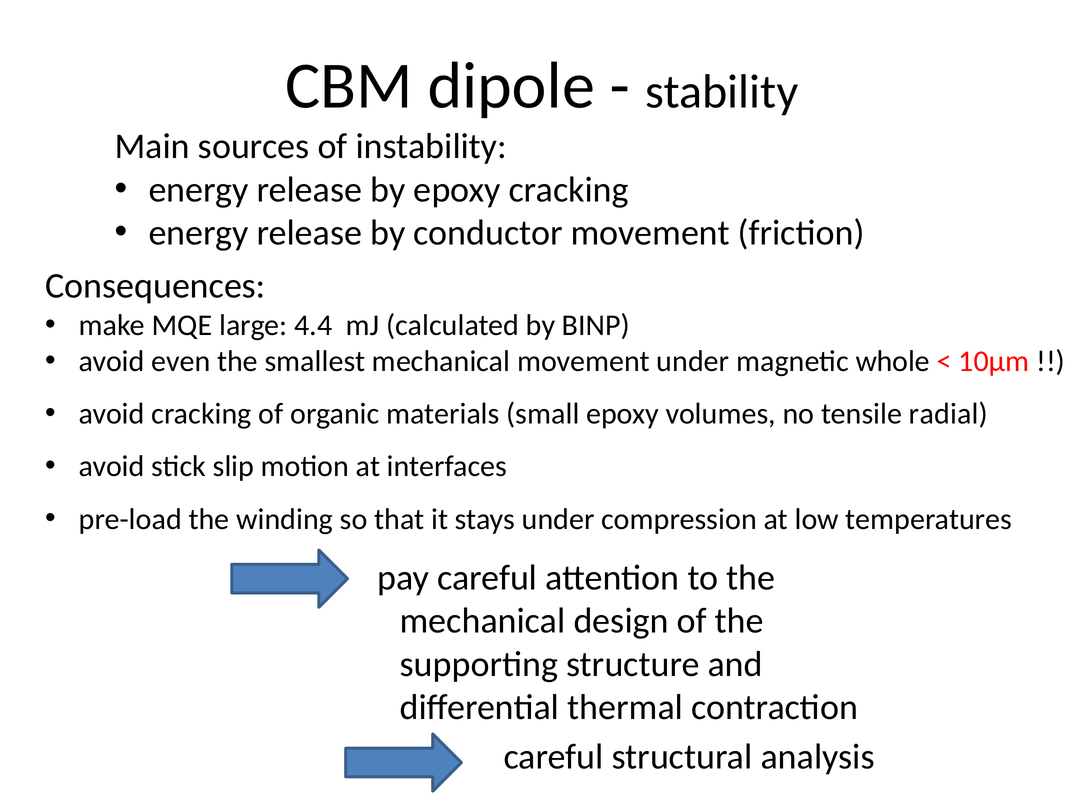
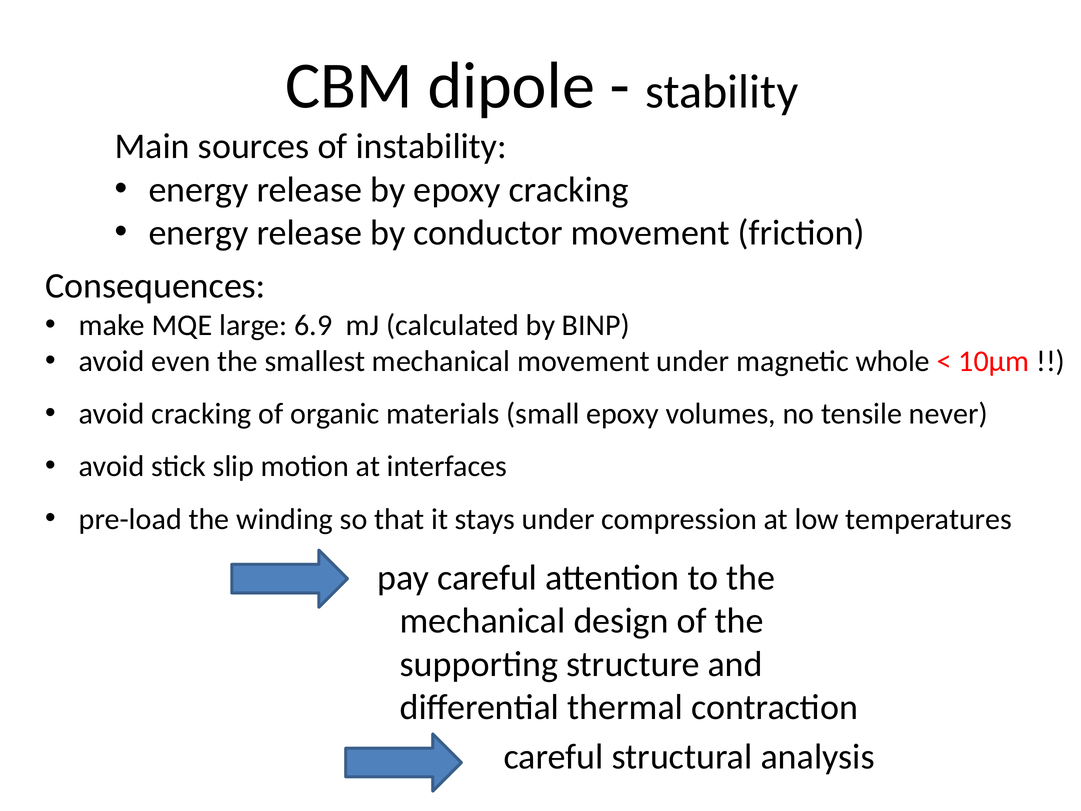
4.4: 4.4 -> 6.9 (313, 325)
radial: radial -> never (949, 414)
